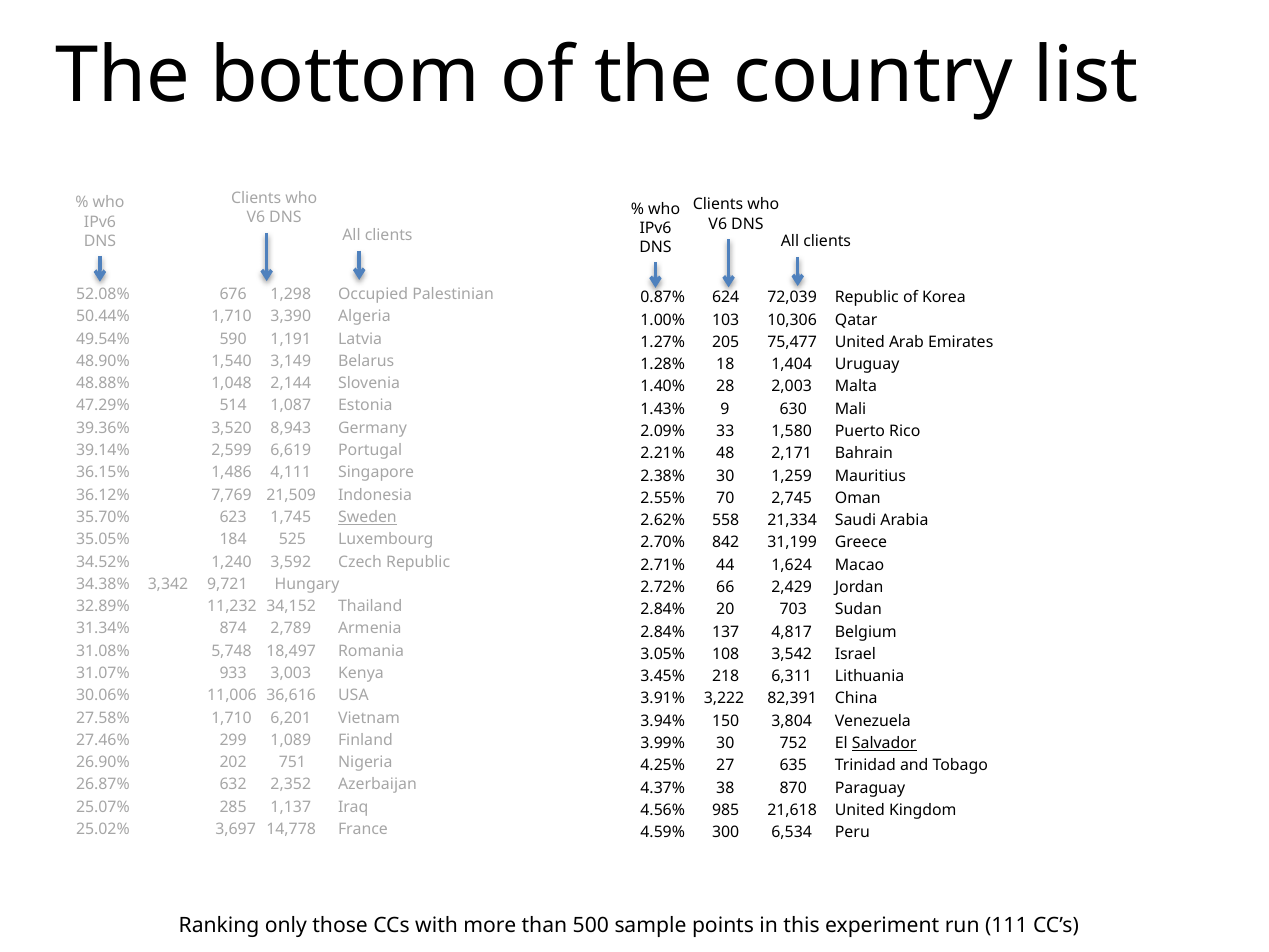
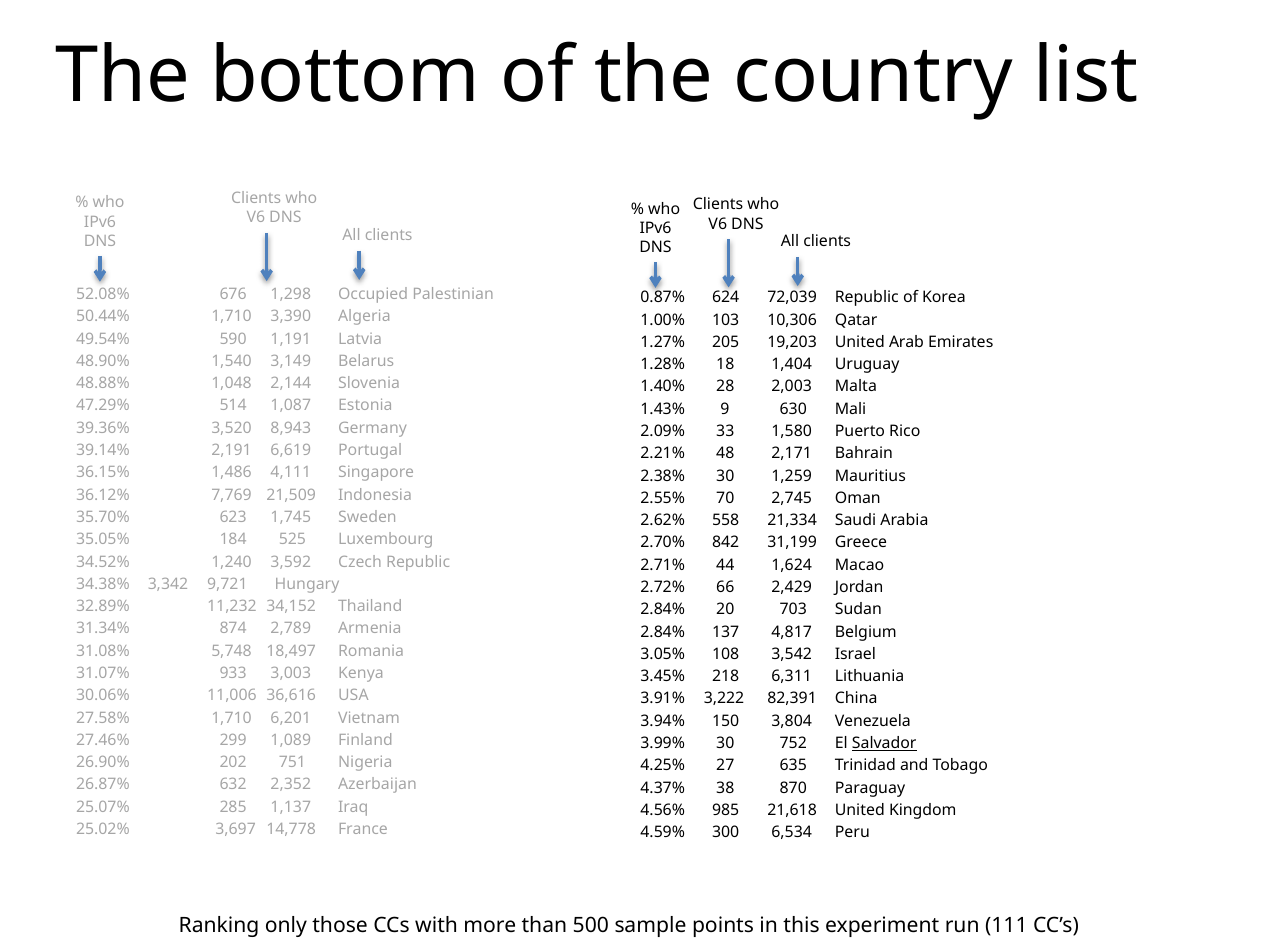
75,477: 75,477 -> 19,203 (792, 342)
2,599: 2,599 -> 2,191 (232, 450)
Sweden underline: present -> none (367, 517)
